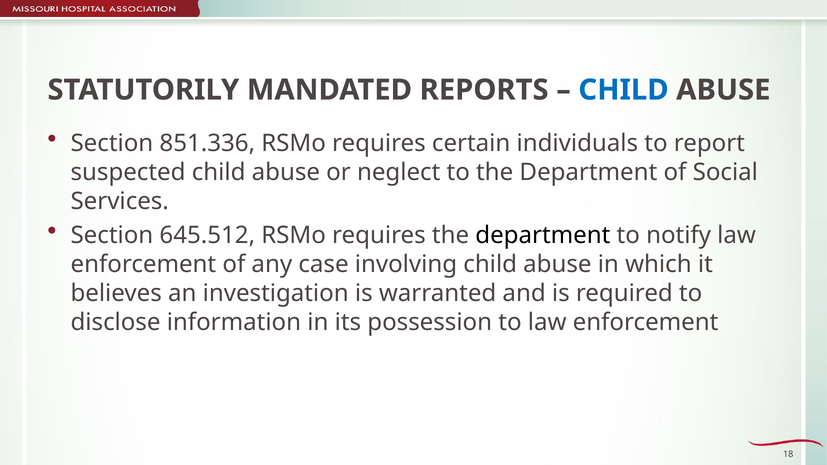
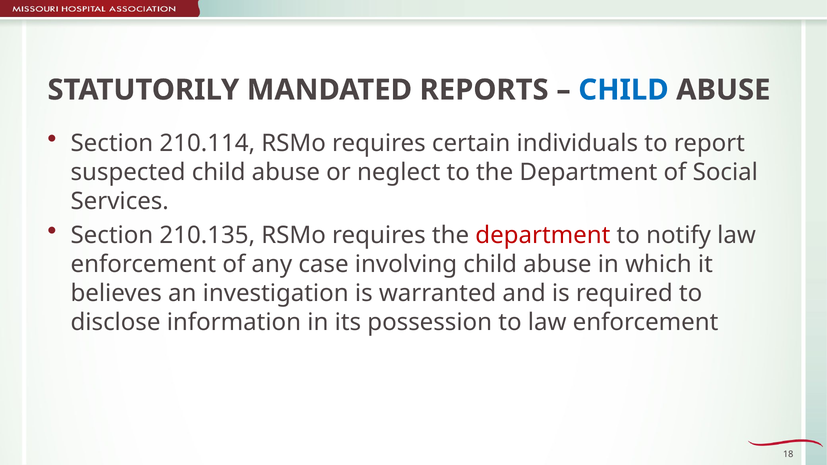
851.336: 851.336 -> 210.114 (207, 143)
645.512: 645.512 -> 210.135 (207, 235)
department colour: black -> red (543, 235)
